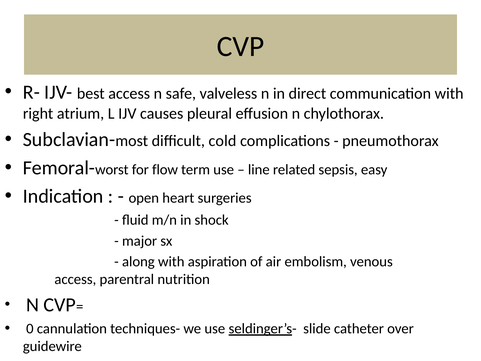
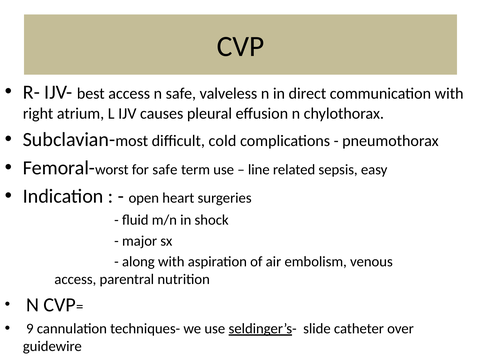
for flow: flow -> safe (165, 170)
0: 0 -> 9 (30, 328)
